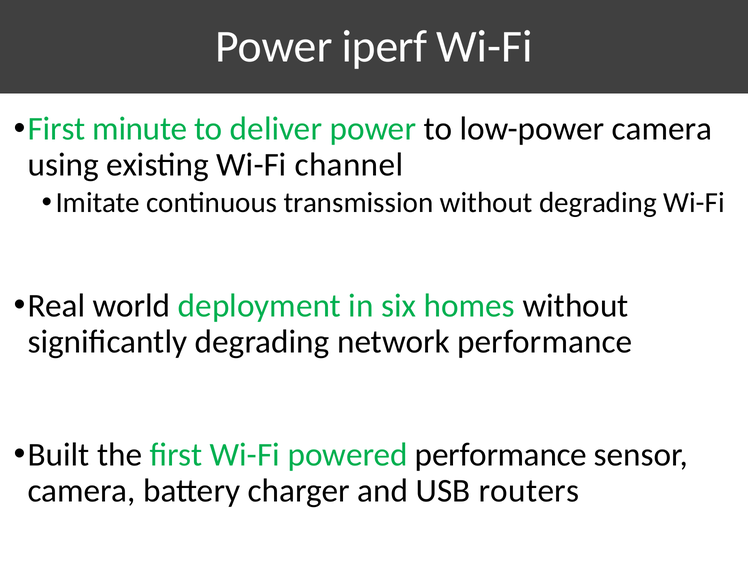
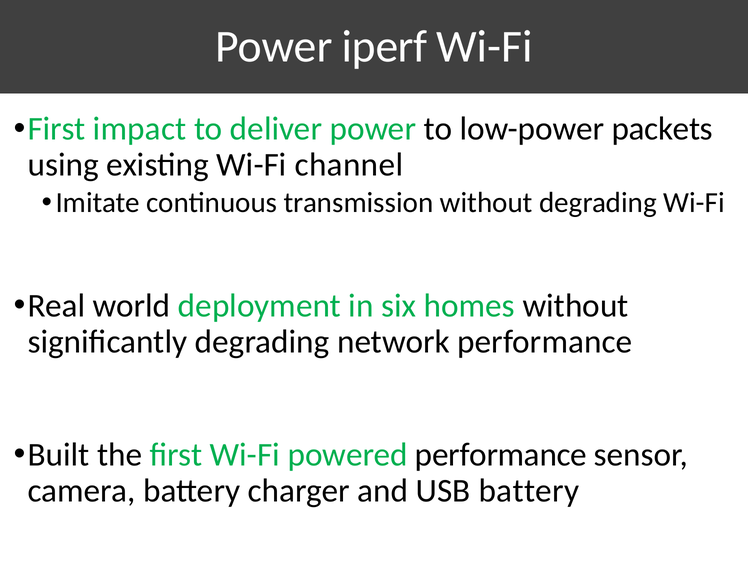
minute: minute -> impact (140, 129)
low-power camera: camera -> packets (662, 129)
USB routers: routers -> battery (529, 491)
